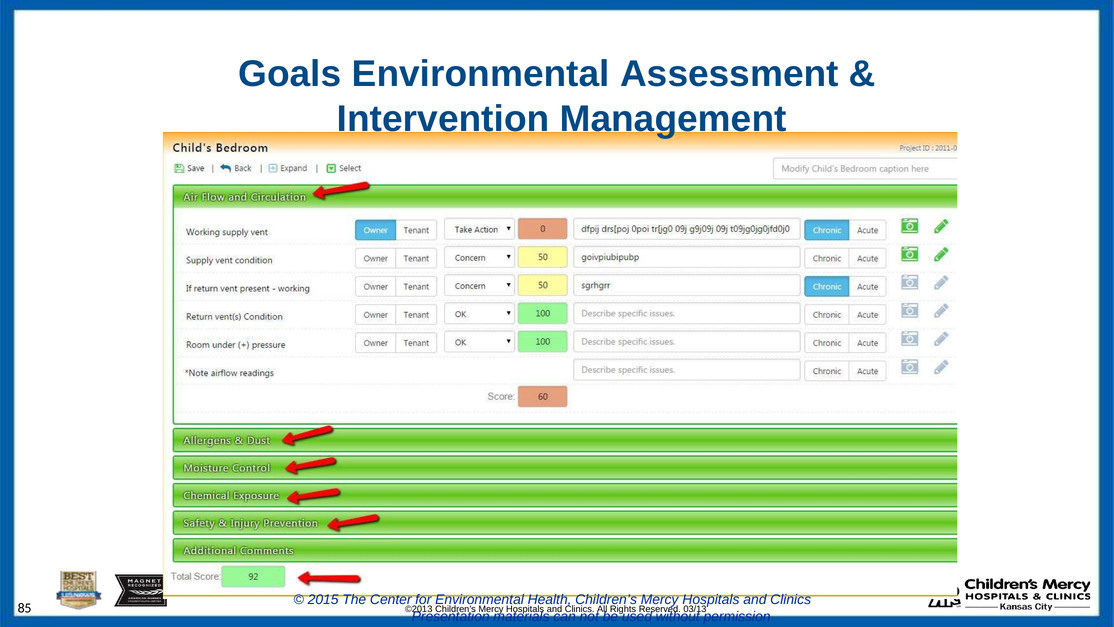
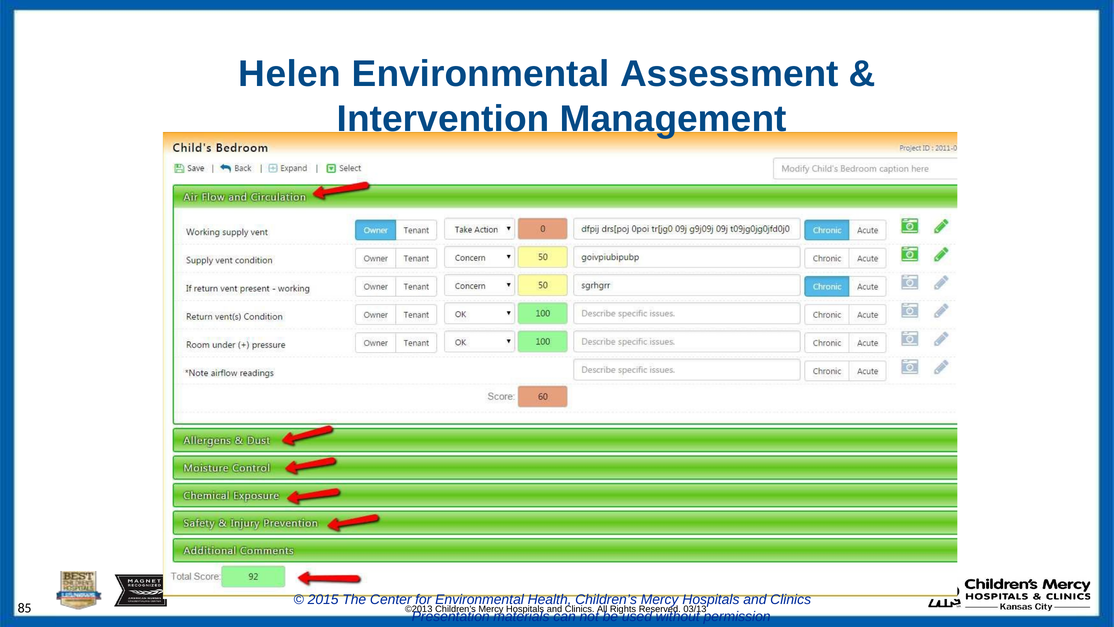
Goals: Goals -> Helen (290, 74)
